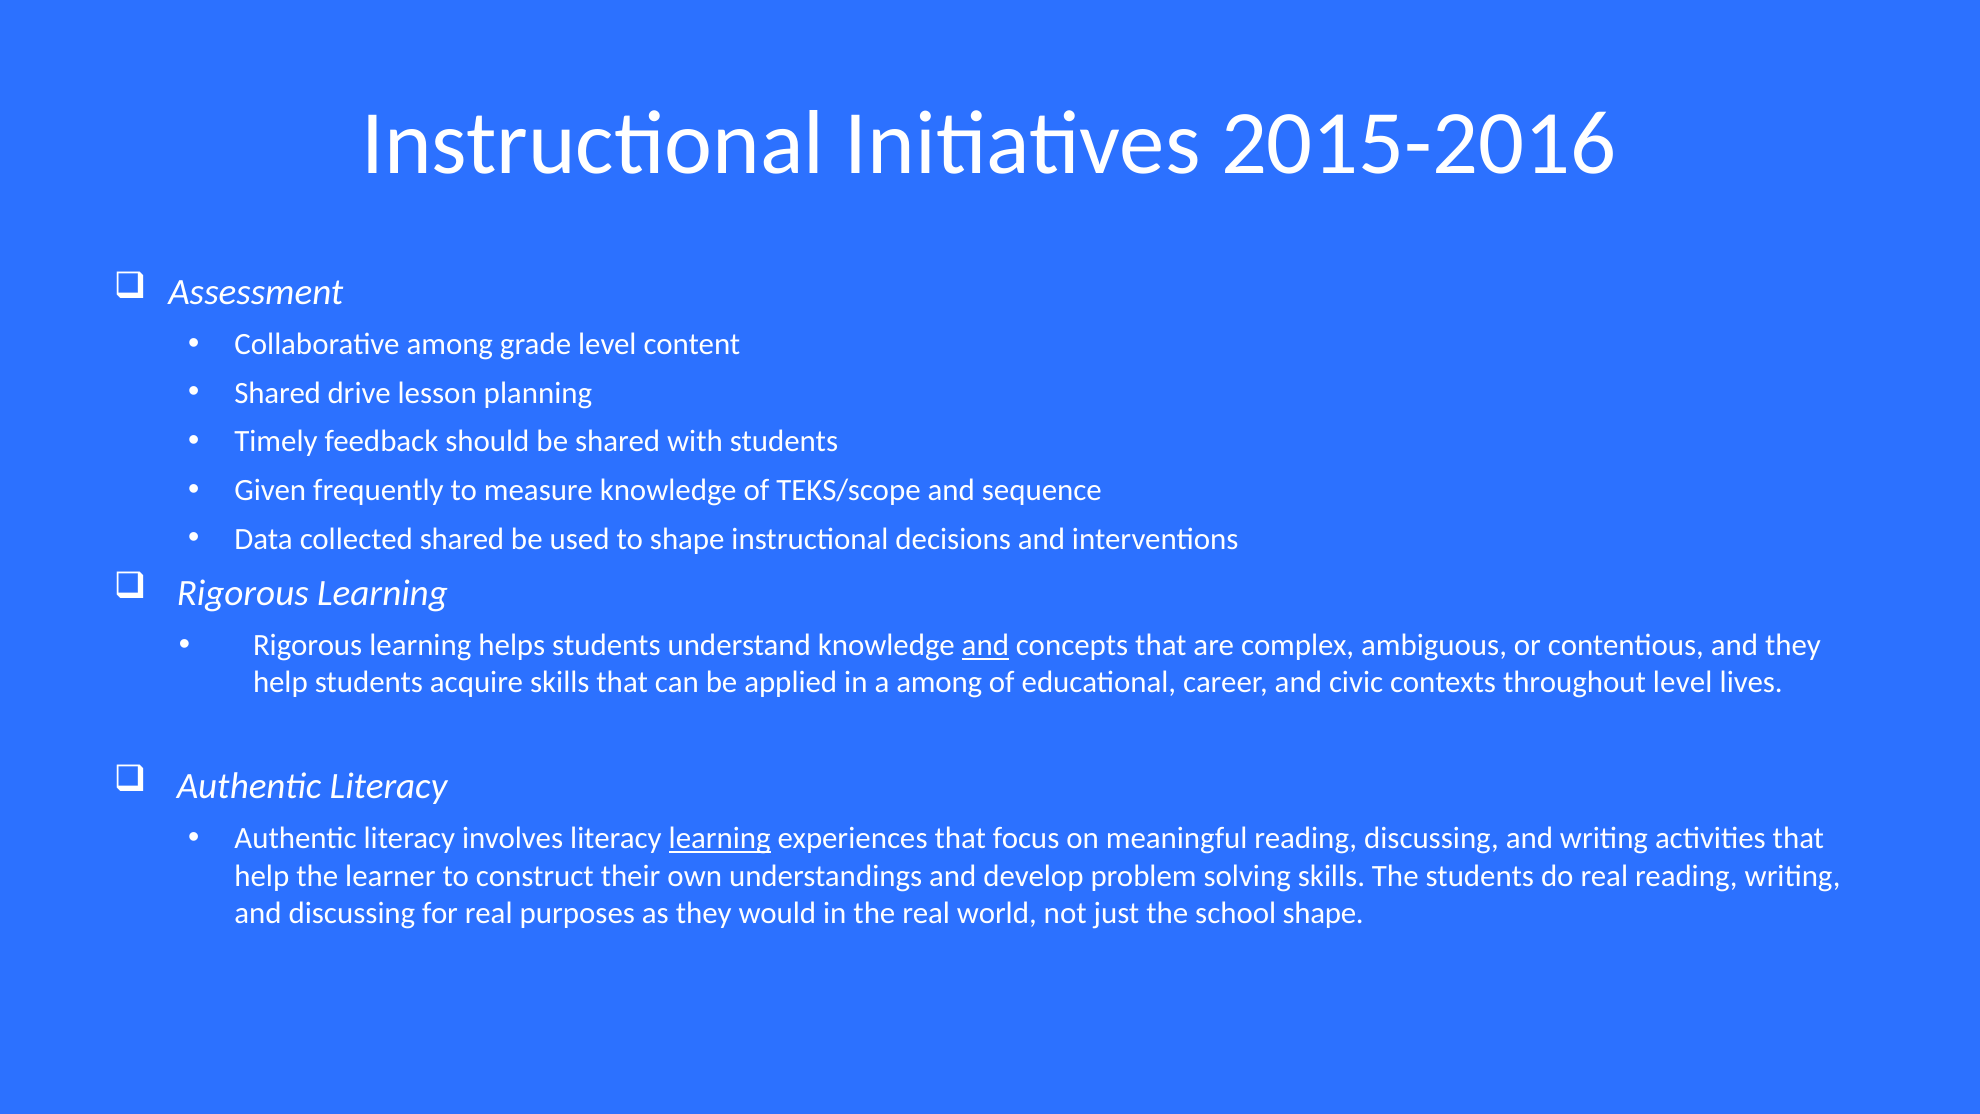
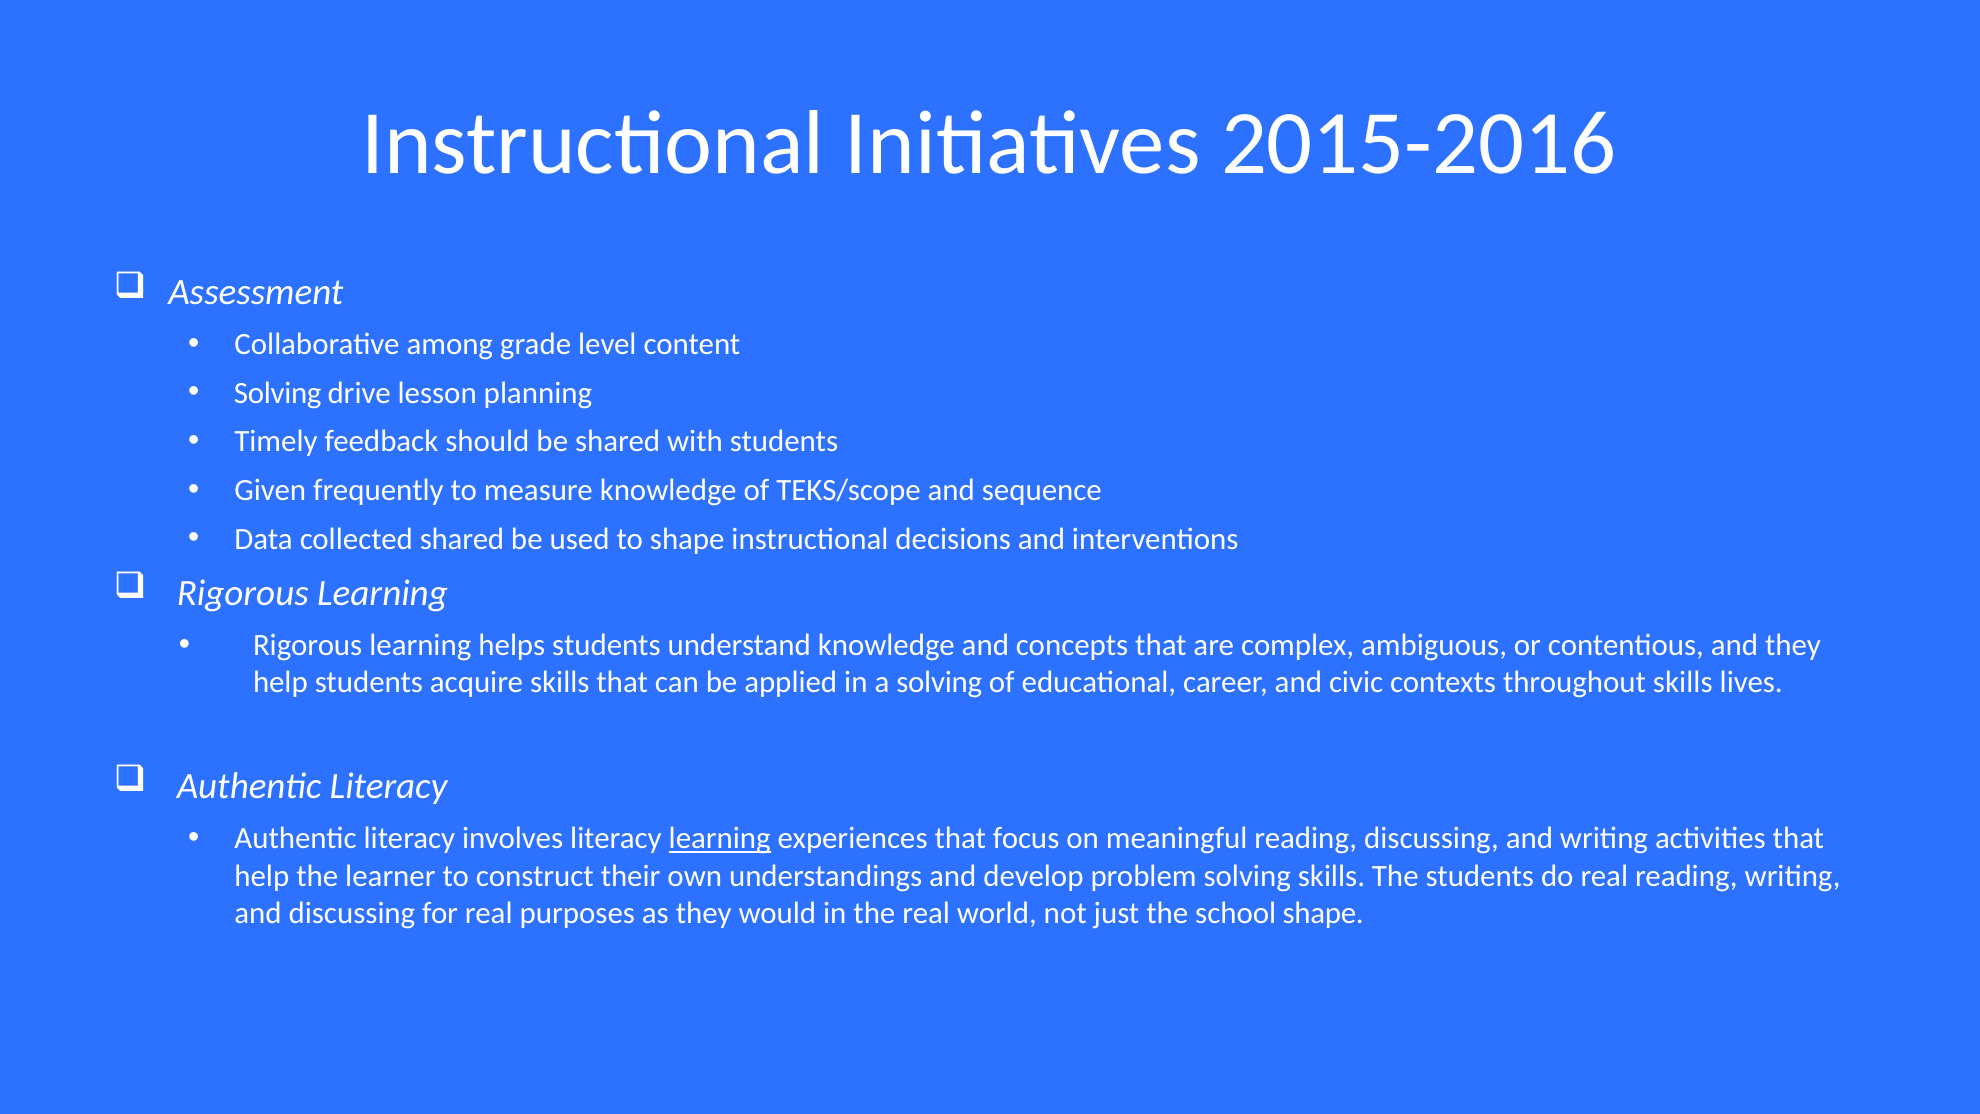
Shared: Shared -> Solving (278, 393)
and underline: present -> none (985, 645)
a among: among -> solving (939, 683)
throughout level: level -> skills (1683, 683)
